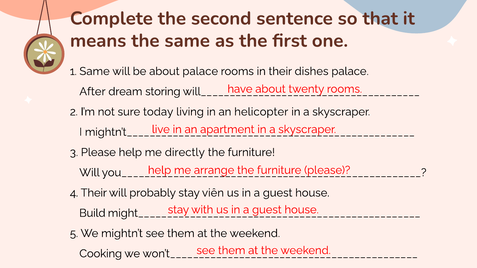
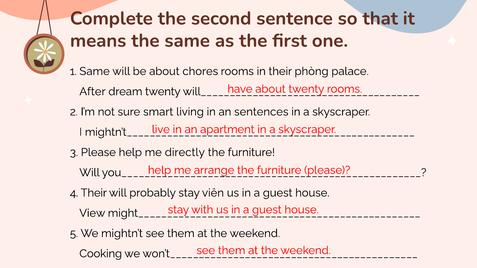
about palace: palace -> chores (200, 71)
dishes: dishes -> phòng (312, 71)
dream storing: storing -> twenty (163, 92)
today: today -> smart (158, 112)
helicopter: helicopter -> sentences (261, 112)
Build: Build -> View (92, 213)
